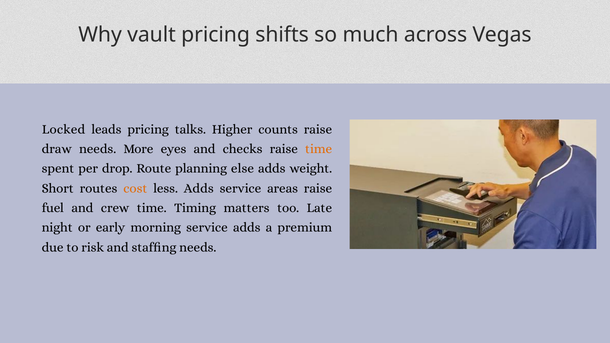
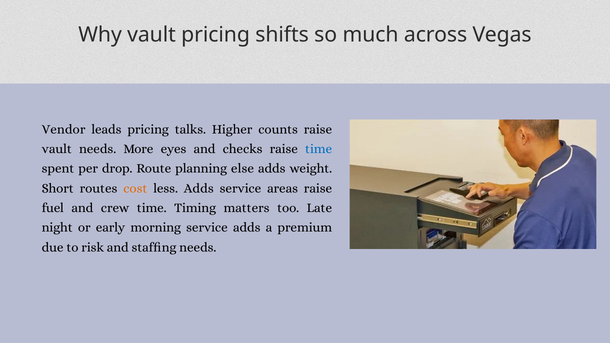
Locked: Locked -> Vendor (64, 129)
draw: draw -> vault (57, 149)
time colour: orange -> blue (319, 149)
